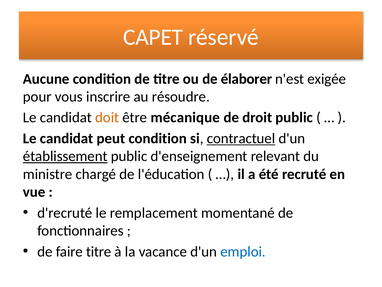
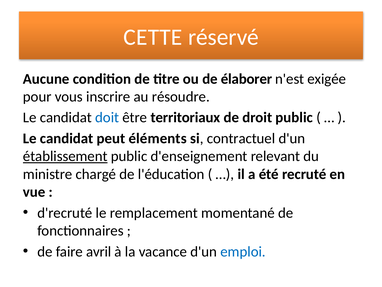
CAPET: CAPET -> CETTE (153, 37)
doit colour: orange -> blue (107, 117)
mécanique: mécanique -> territoriaux (185, 117)
peut condition: condition -> éléments (158, 138)
contractuel underline: present -> none (241, 138)
faire titre: titre -> avril (99, 251)
